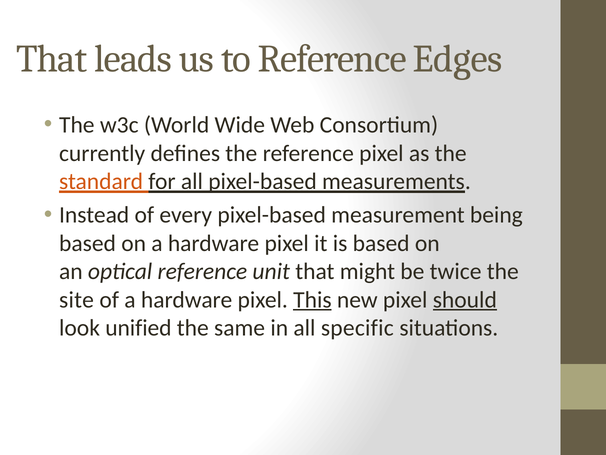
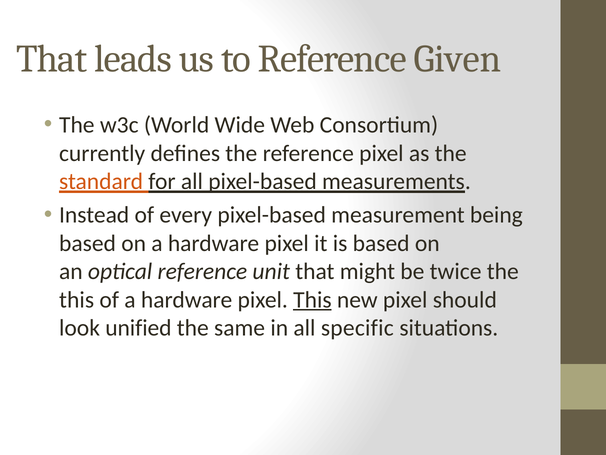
Edges: Edges -> Given (457, 59)
site: site -> this (77, 299)
should underline: present -> none (465, 299)
